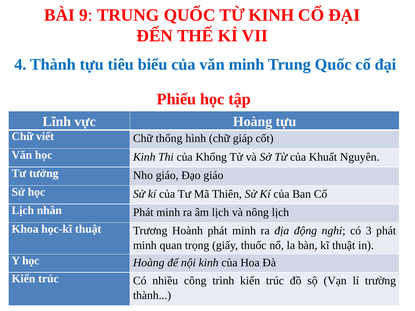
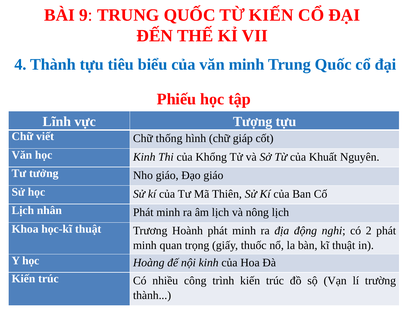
TỪ KINH: KINH -> KIẾN (271, 15)
vực Hoàng: Hoàng -> Tượng (253, 122)
3: 3 -> 2 (369, 231)
